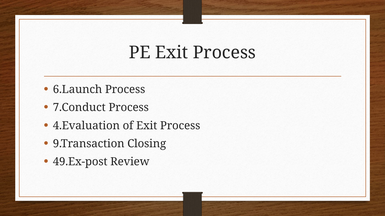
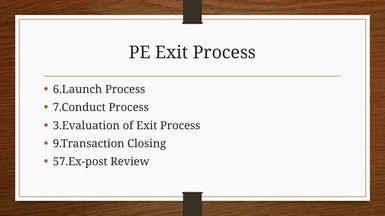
4.Evaluation: 4.Evaluation -> 3.Evaluation (86, 126)
49.Ex-post: 49.Ex-post -> 57.Ex-post (80, 162)
